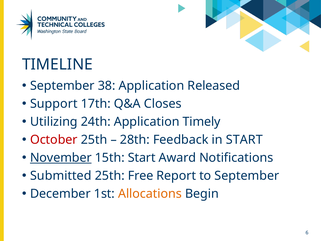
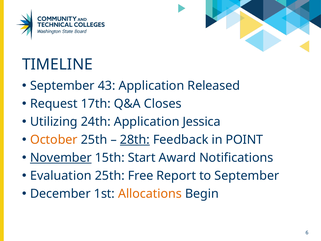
38: 38 -> 43 (107, 86)
Support: Support -> Request (54, 104)
Timely: Timely -> Jessica (202, 122)
October colour: red -> orange (54, 140)
28th underline: none -> present (135, 140)
in START: START -> POINT (244, 140)
Submitted: Submitted -> Evaluation (61, 175)
